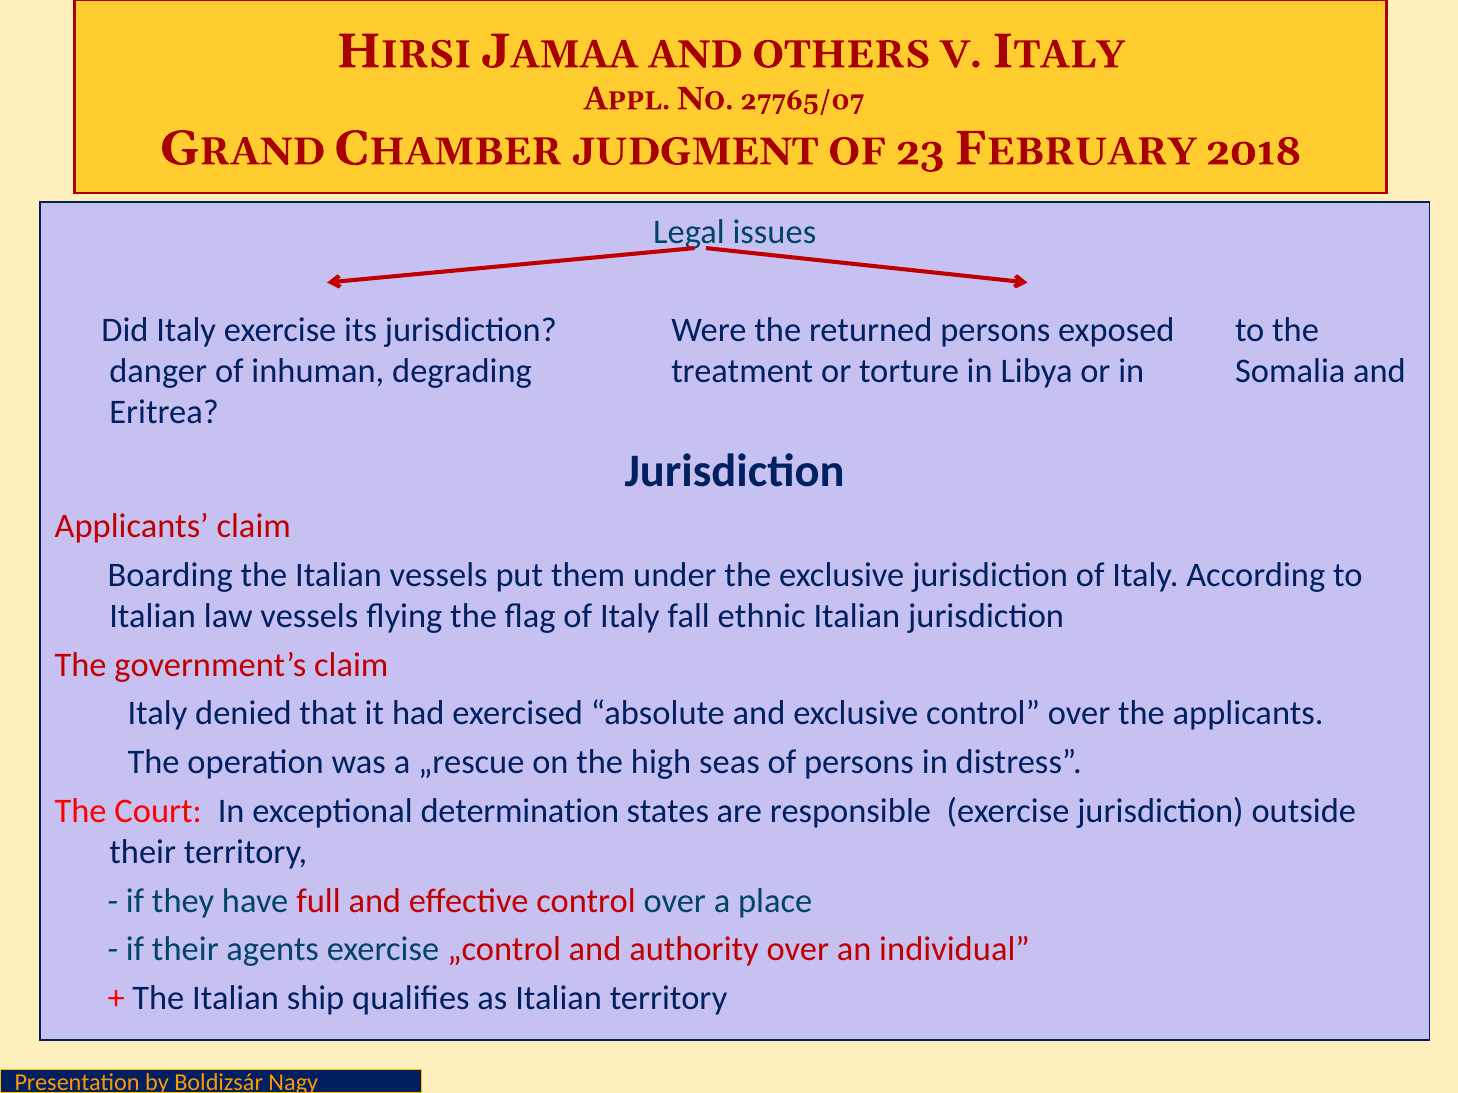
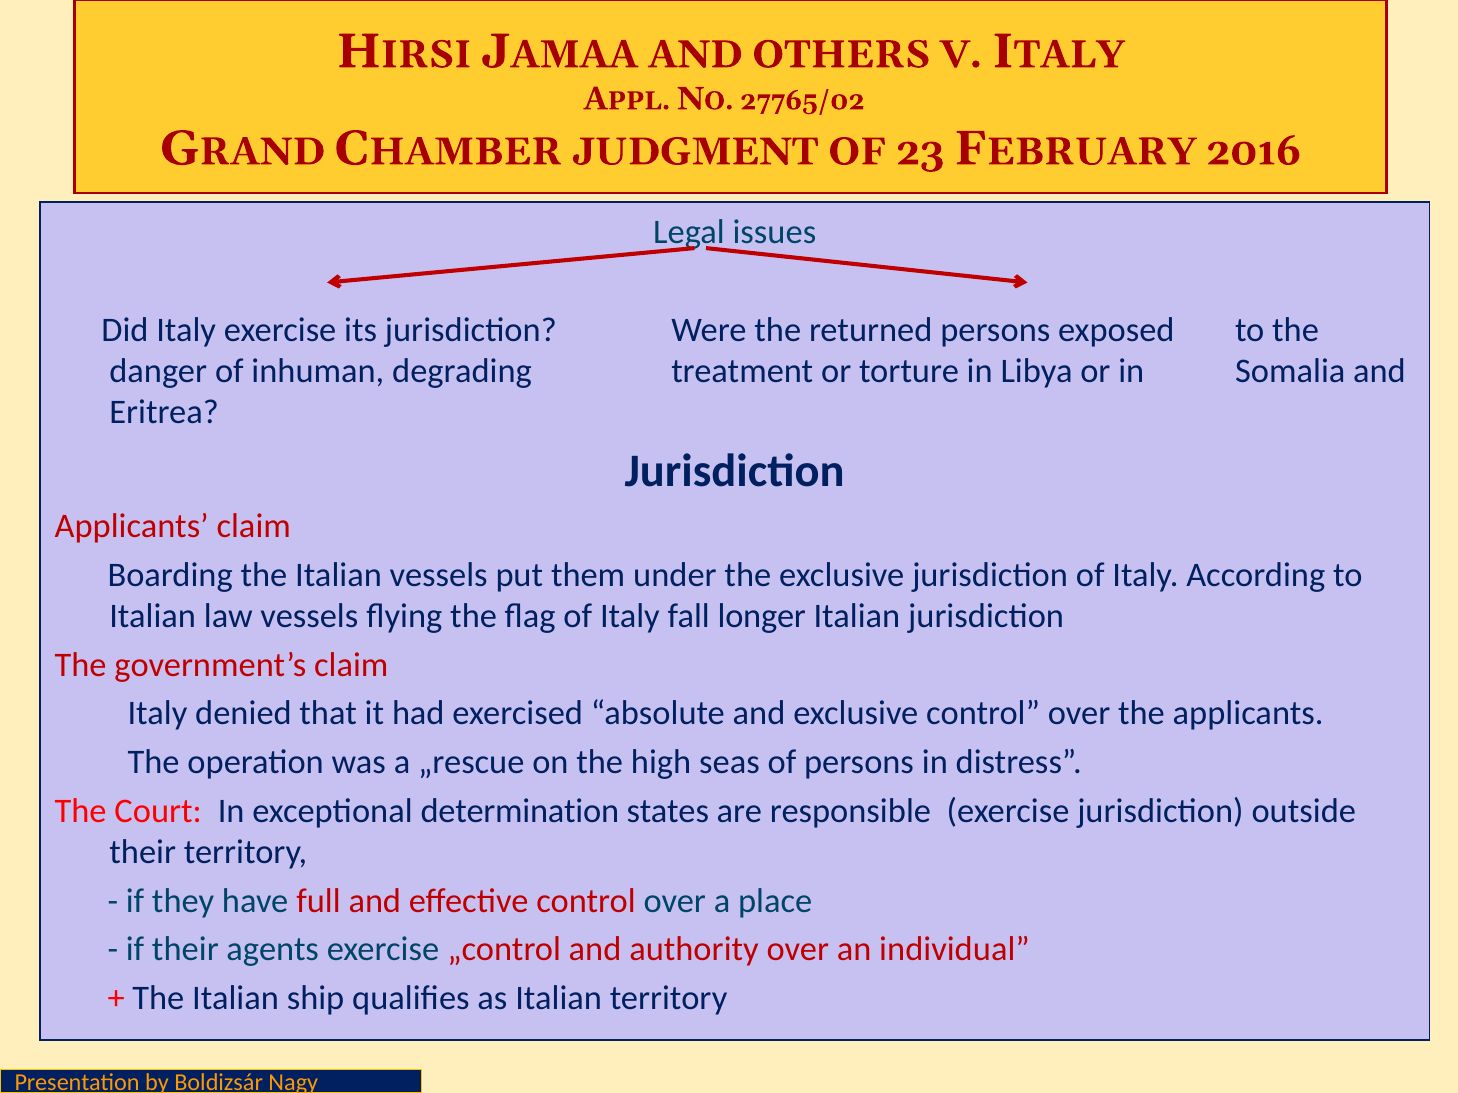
27765/07: 27765/07 -> 27765/02 (802, 101)
2018: 2018 -> 2016 (1254, 152)
ethnic: ethnic -> longer (762, 617)
